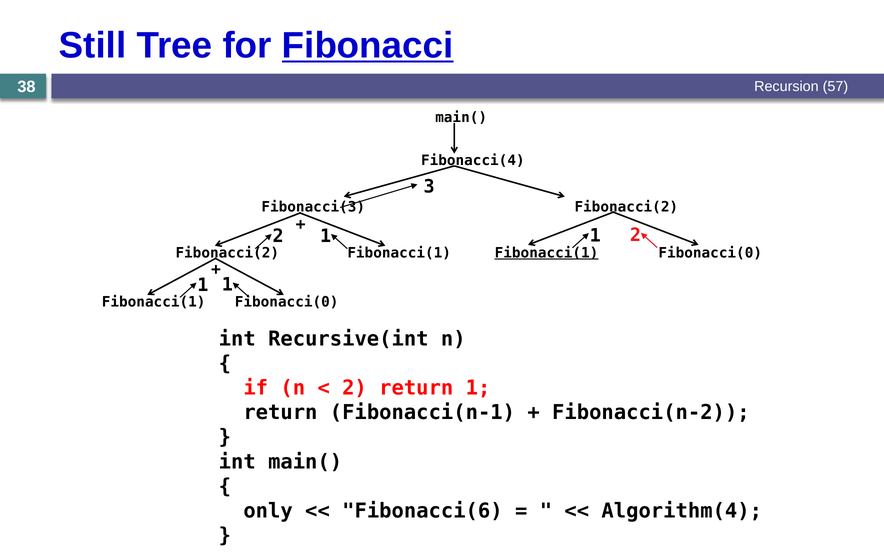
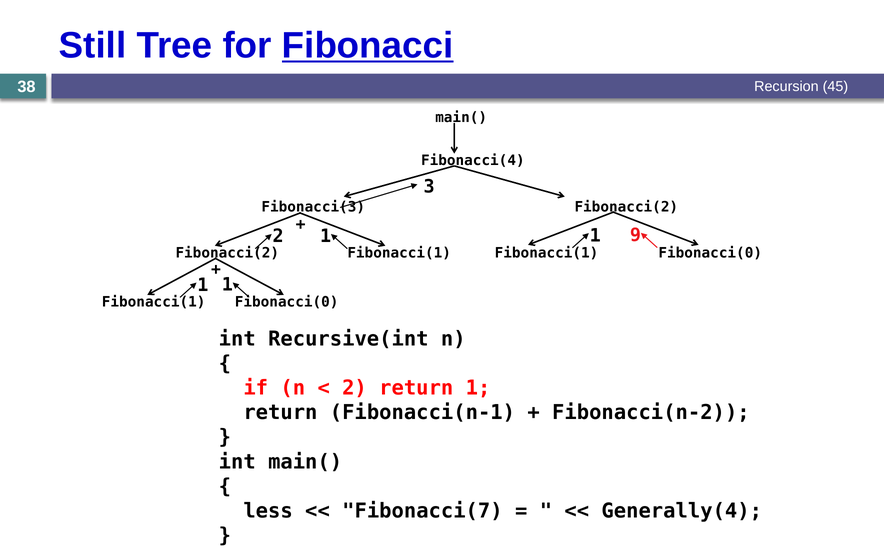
57: 57 -> 45 (835, 87)
2: 2 -> 9 (636, 235)
Fibonacci(1 underline: present -> none (547, 253)
only: only -> less (268, 511)
Fibonacci(6: Fibonacci(6 -> Fibonacci(7 (422, 511)
Algorithm(4: Algorithm(4 -> Generally(4 (682, 511)
